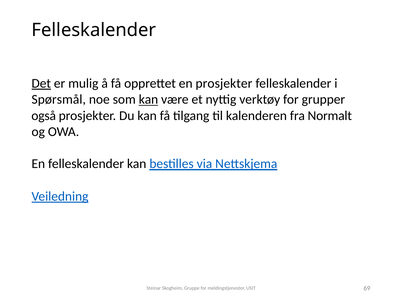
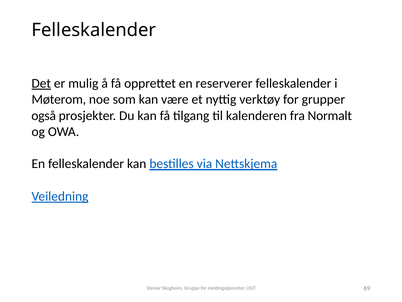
en prosjekter: prosjekter -> reserverer (224, 83)
Spørsmål: Spørsmål -> Møterom (59, 99)
kan underline: present -> none (149, 99)
